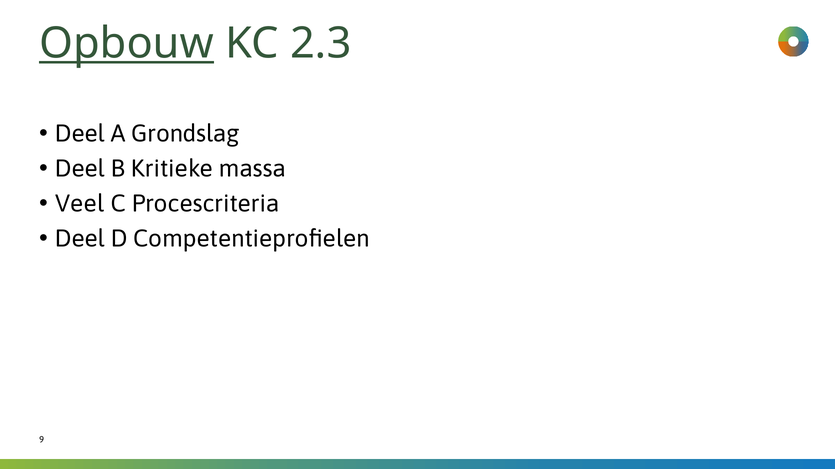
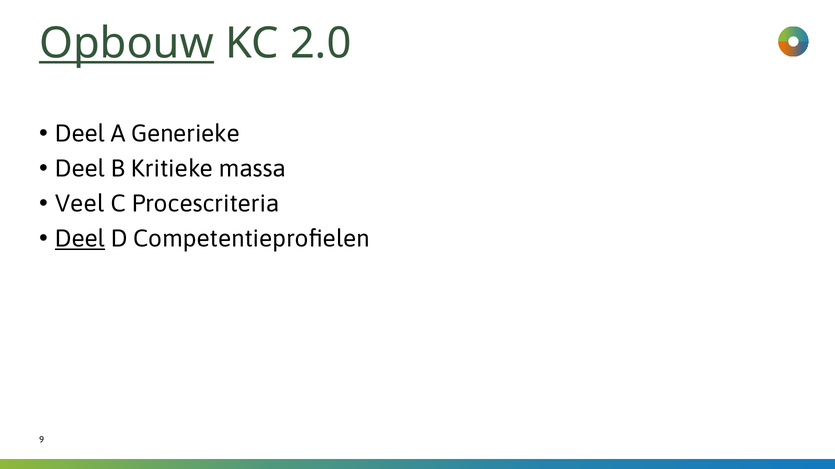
2.3: 2.3 -> 2.0 (321, 43)
Grondslag: Grondslag -> Generieke (185, 134)
Deel underline: none -> present (80, 239)
